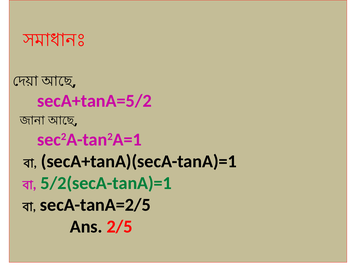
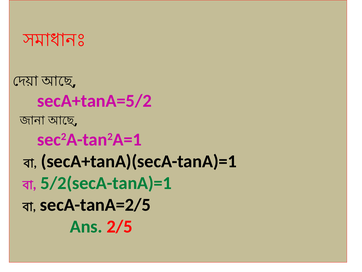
Ans colour: black -> green (86, 226)
